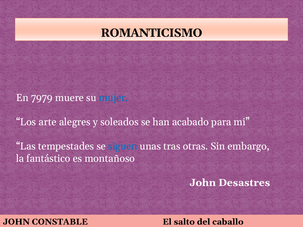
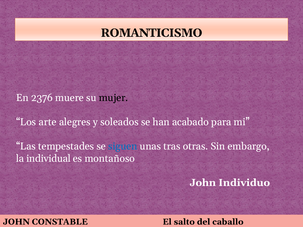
7979: 7979 -> 2376 (42, 98)
mujer colour: blue -> black (114, 98)
fantástico: fantástico -> individual (49, 159)
Desastres: Desastres -> Individuo (244, 183)
